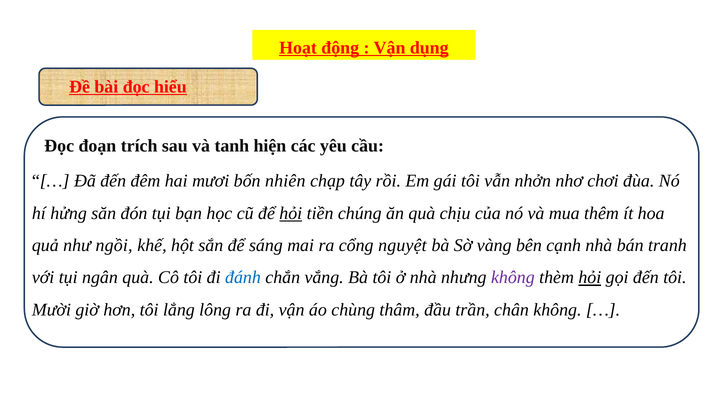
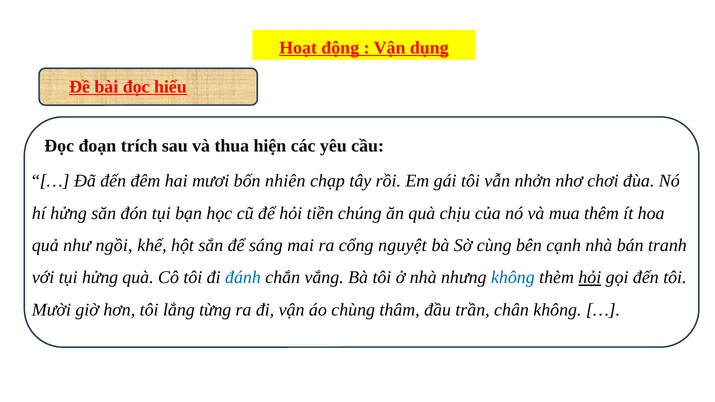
tanh: tanh -> thua (232, 146)
hỏi underline: present -> none (291, 213)
vàng: vàng -> cùng (494, 246)
tụi ngân: ngân -> hửng (100, 278)
không colour: purple -> blue (513, 278)
lông: lông -> từng (215, 310)
